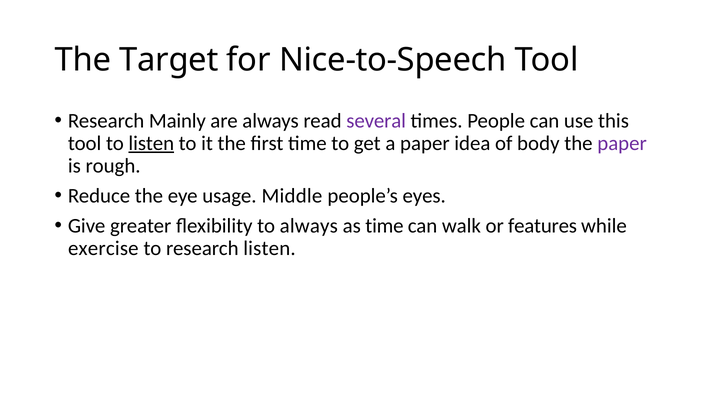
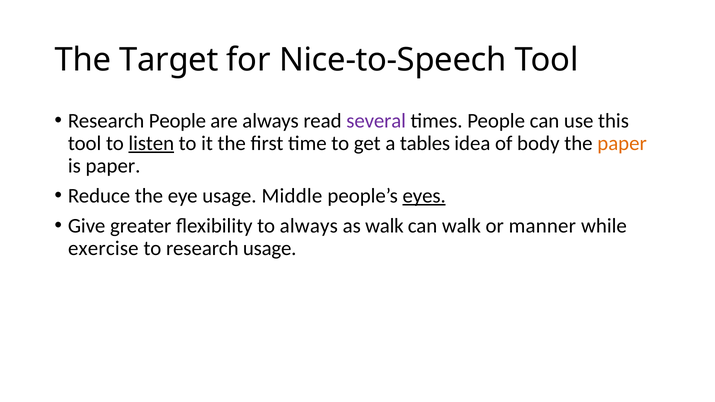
Research Mainly: Mainly -> People (177, 121)
a paper: paper -> tables (425, 143)
paper colour: purple -> orange (622, 143)
is rough: rough -> paper (113, 166)
eyes underline: none -> present (424, 196)
as time: time -> walk (384, 226)
features: features -> manner (542, 226)
research listen: listen -> usage (270, 248)
